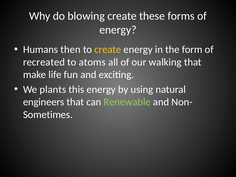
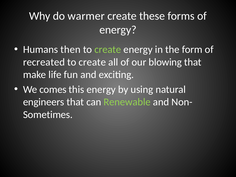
blowing: blowing -> warmer (86, 16)
create colour: yellow -> light green (108, 50)
atoms: atoms -> create (92, 62)
walking: walking -> blowing (165, 62)
plants: plants -> comes (53, 89)
